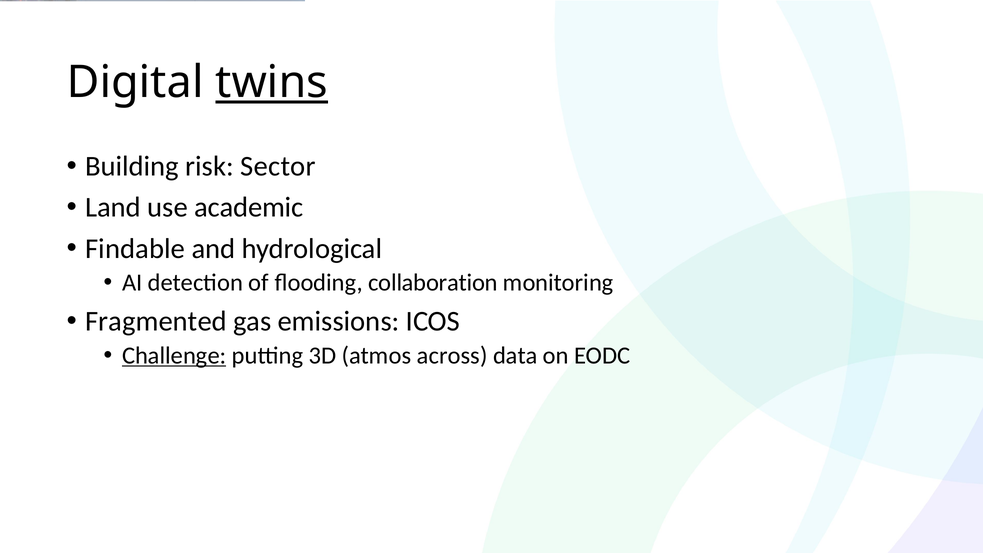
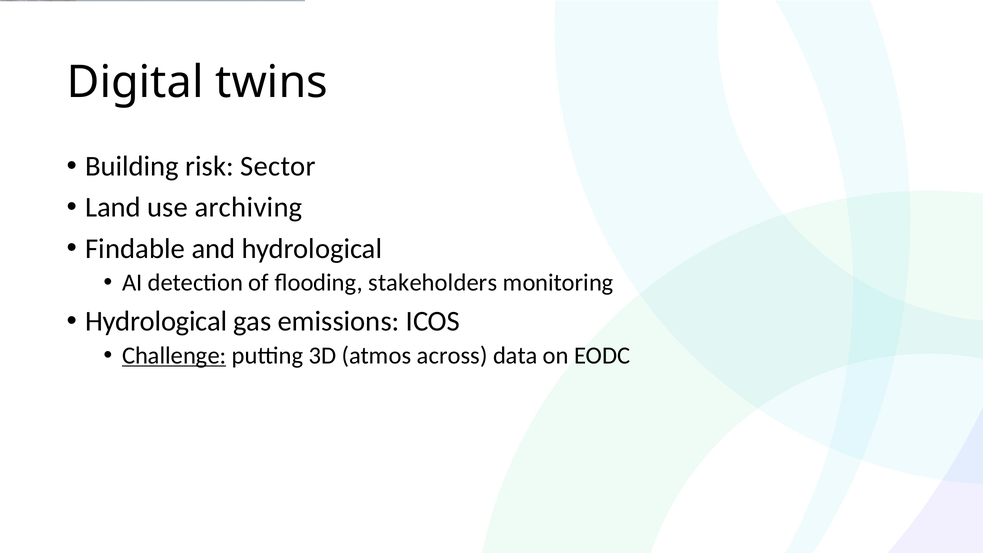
twins underline: present -> none (272, 83)
academic: academic -> archiving (249, 207)
collaboration: collaboration -> stakeholders (433, 283)
Fragmented: Fragmented -> Hydrological (156, 321)
